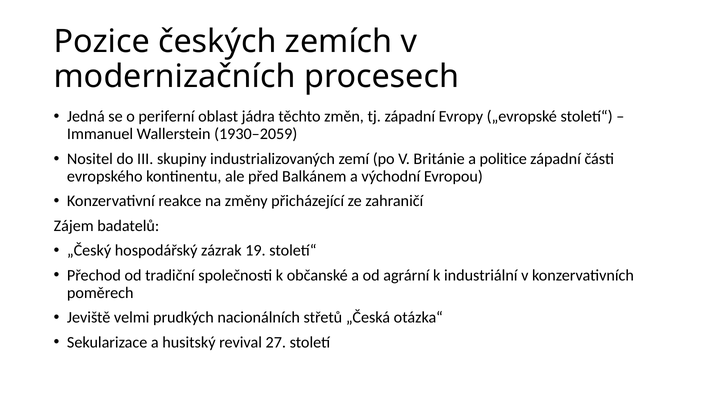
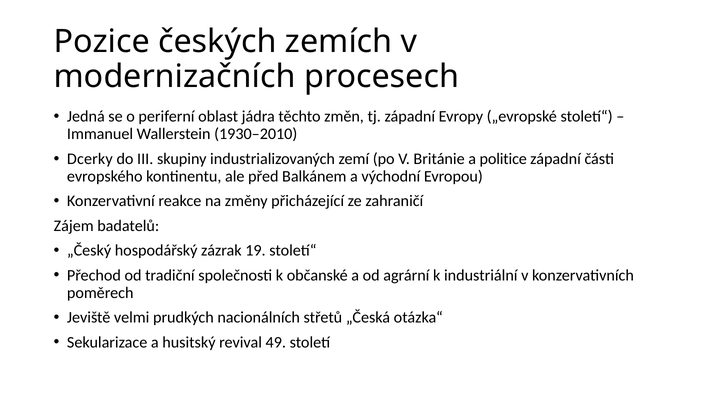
1930–2059: 1930–2059 -> 1930–2010 (256, 134)
Nositel: Nositel -> Dcerky (90, 159)
27: 27 -> 49 (276, 343)
